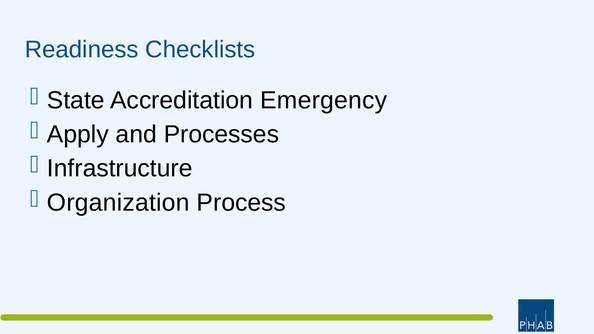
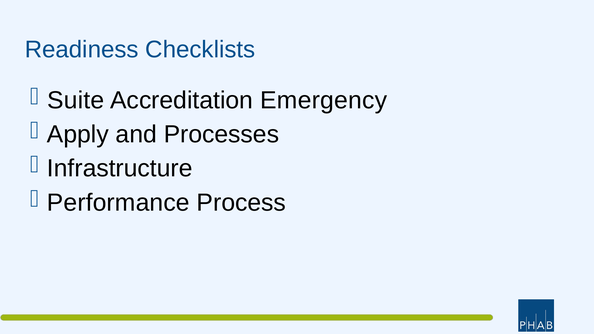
State: State -> Suite (76, 100)
Organization: Organization -> Performance (118, 203)
